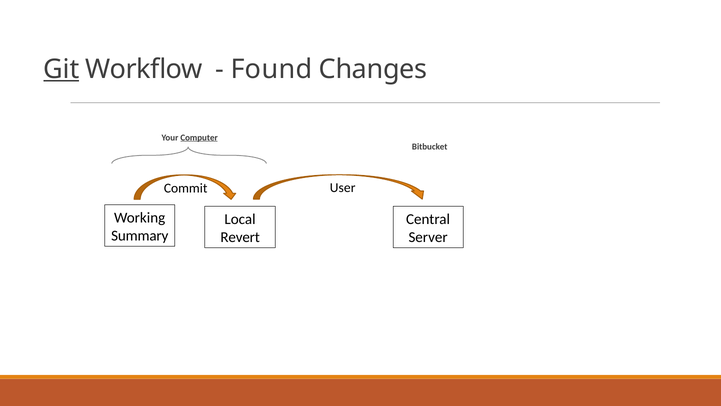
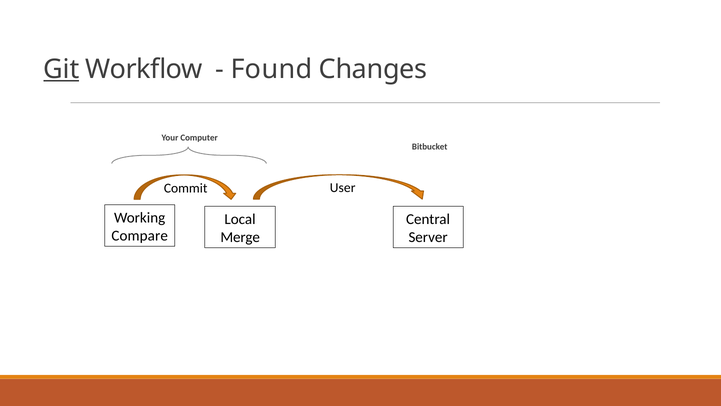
Computer underline: present -> none (199, 137)
Summary: Summary -> Compare (140, 235)
Revert: Revert -> Merge (240, 237)
